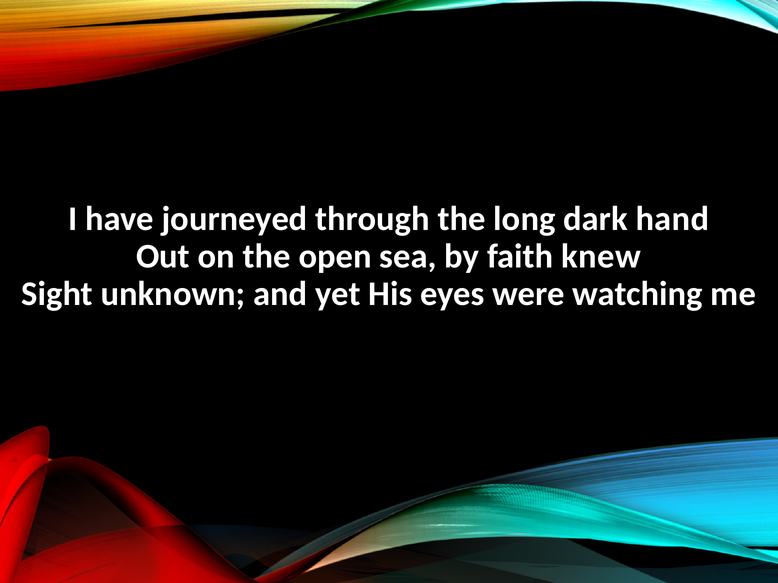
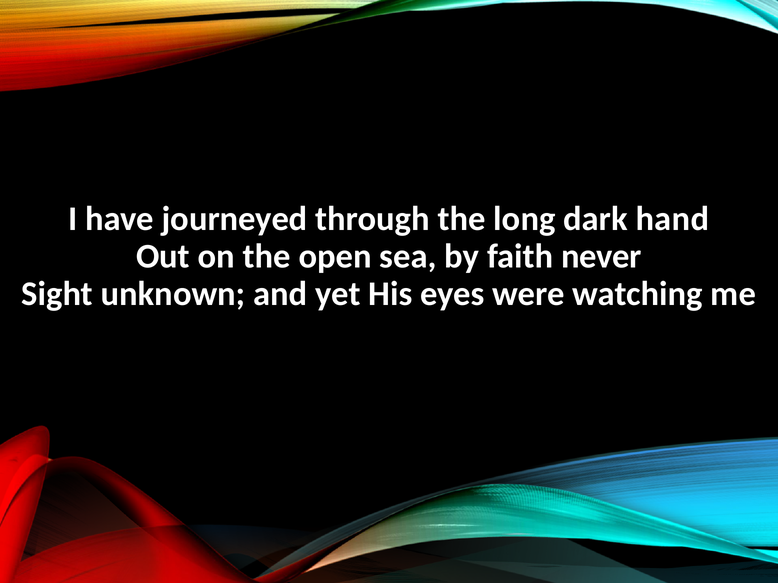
knew: knew -> never (601, 257)
